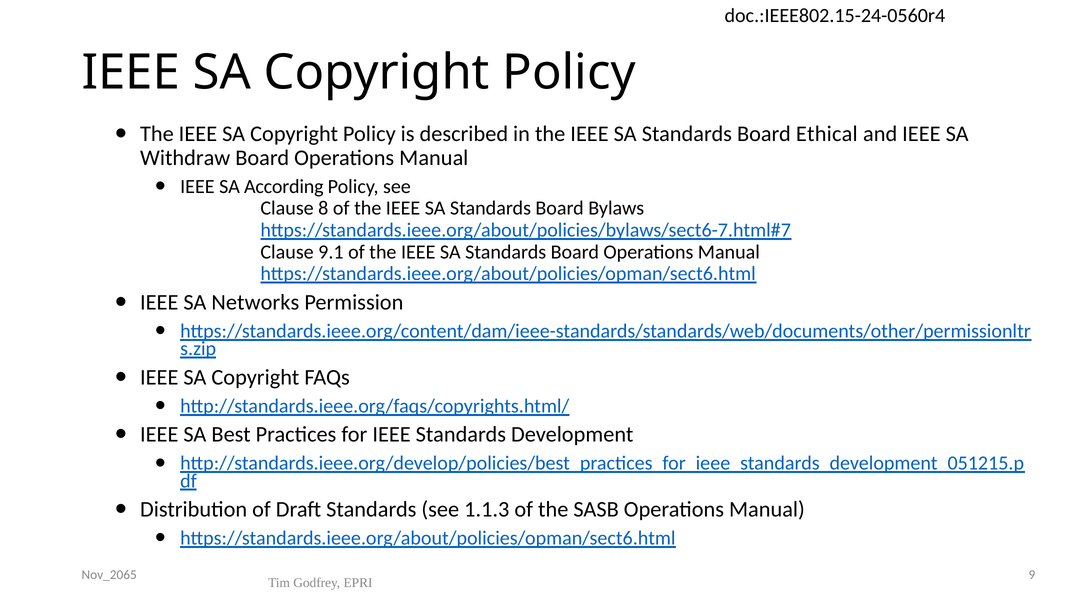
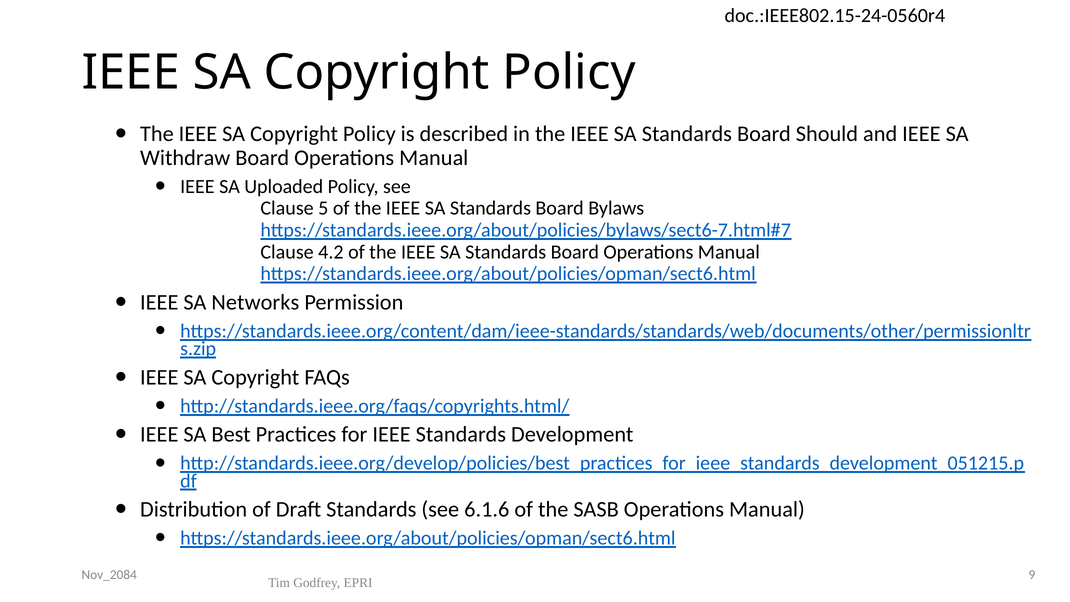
Ethical: Ethical -> Should (827, 134)
According: According -> Uploaded (284, 186)
8: 8 -> 5 (323, 208)
9.1: 9.1 -> 4.2 (331, 252)
1.1.3: 1.1.3 -> 6.1.6 (487, 509)
Nov_2065: Nov_2065 -> Nov_2084 (109, 575)
